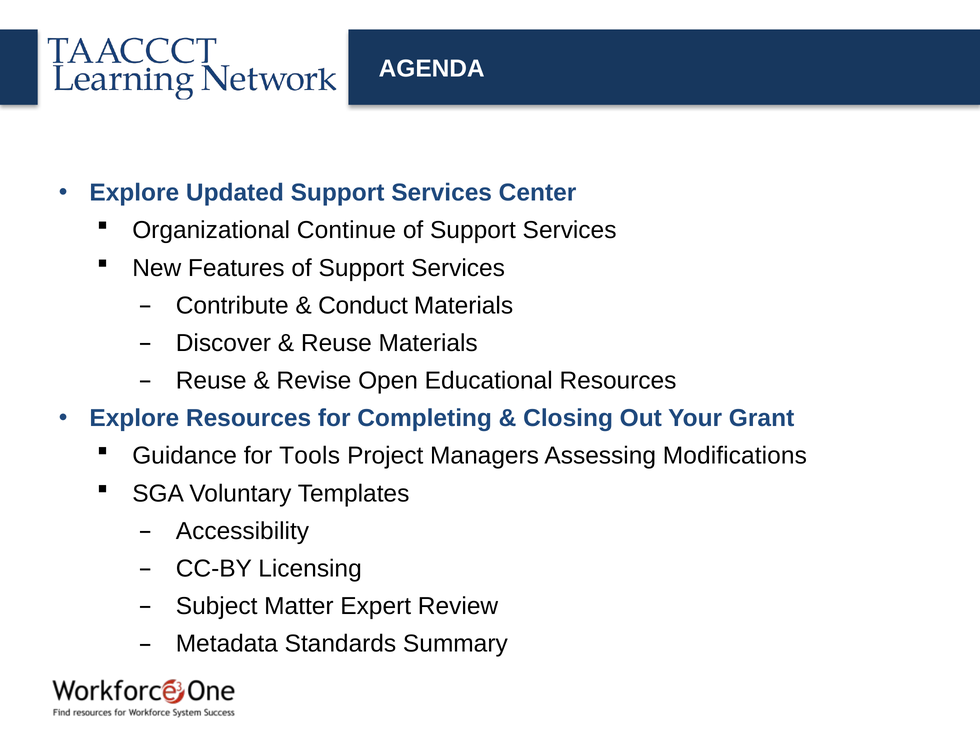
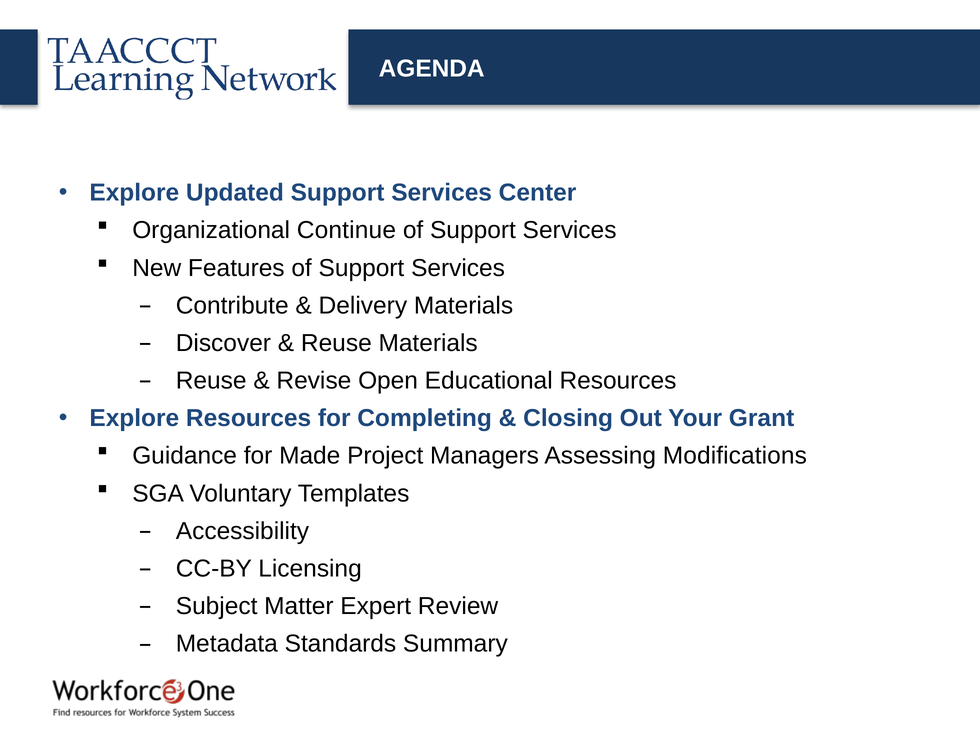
Conduct: Conduct -> Delivery (363, 306)
Tools: Tools -> Made (310, 456)
